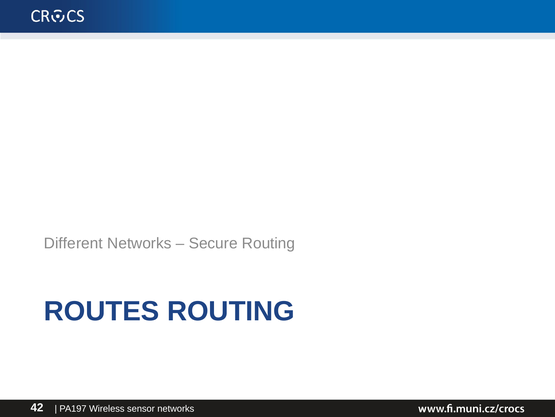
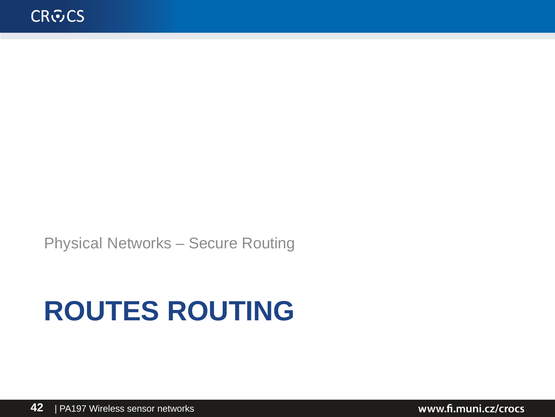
Different: Different -> Physical (73, 243)
